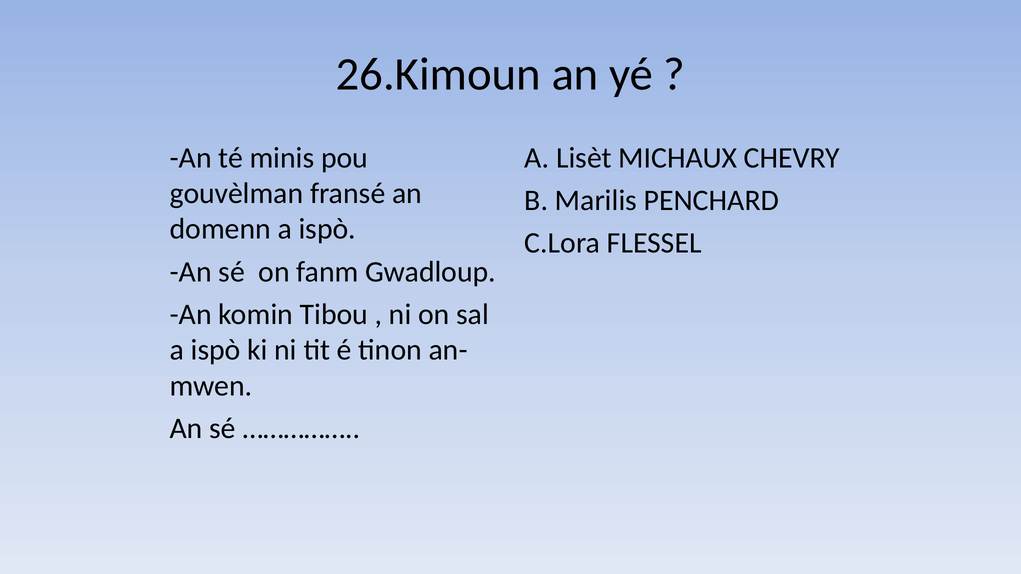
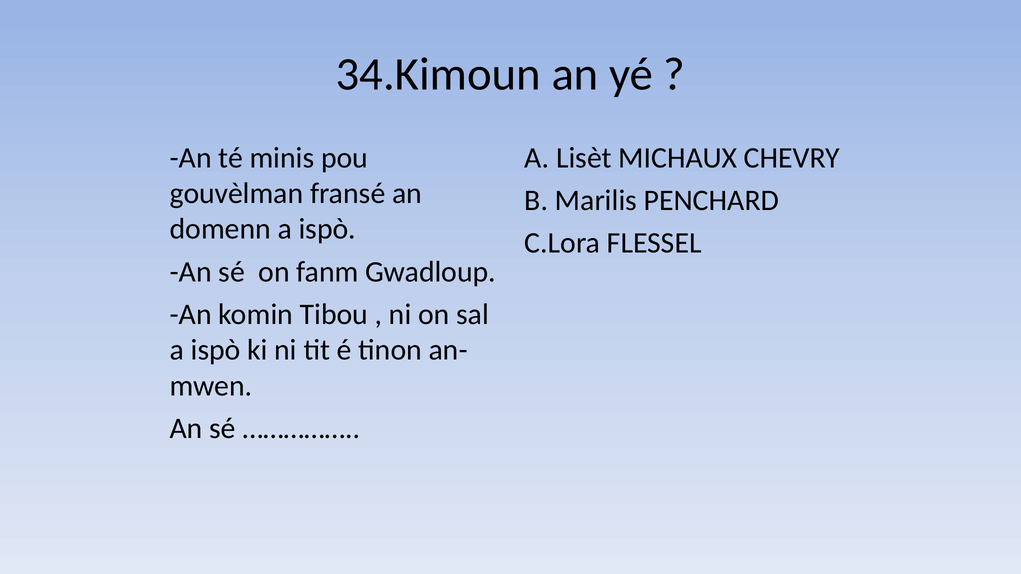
26.Kimoun: 26.Kimoun -> 34.Kimoun (438, 74)
